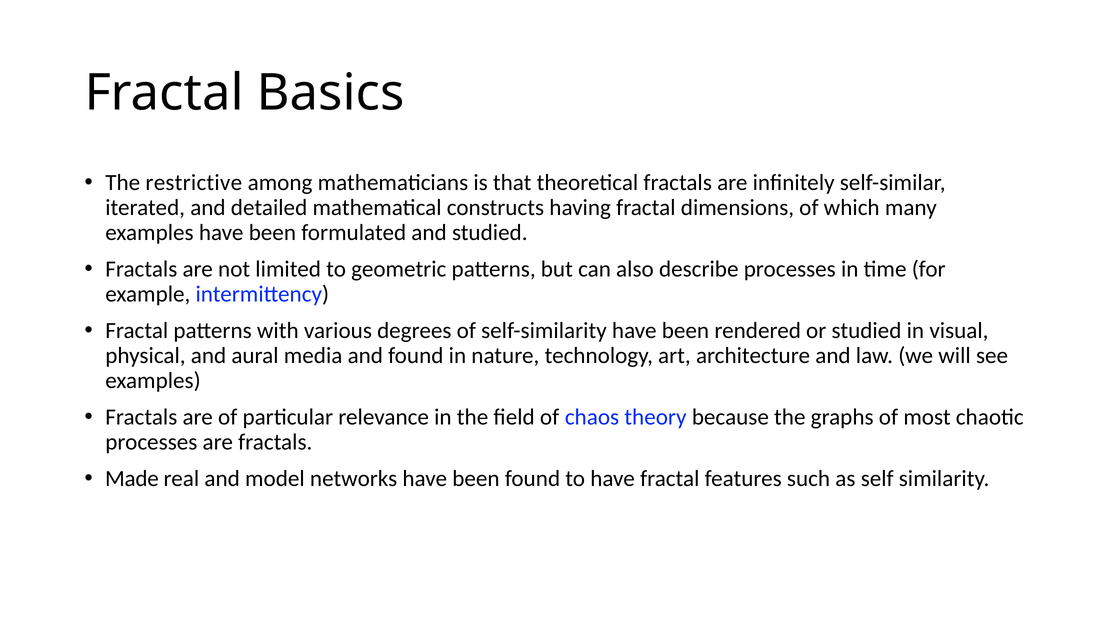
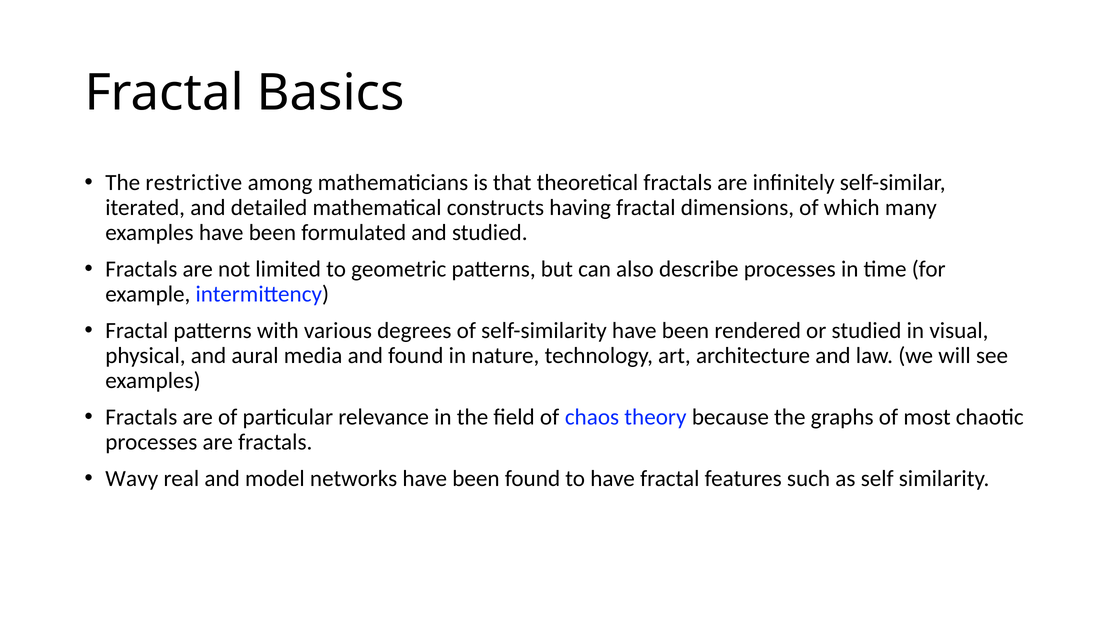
Made: Made -> Wavy (132, 478)
